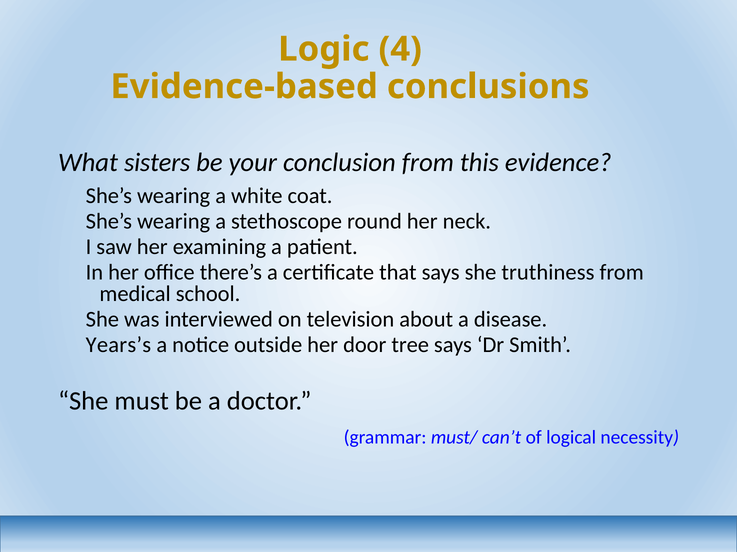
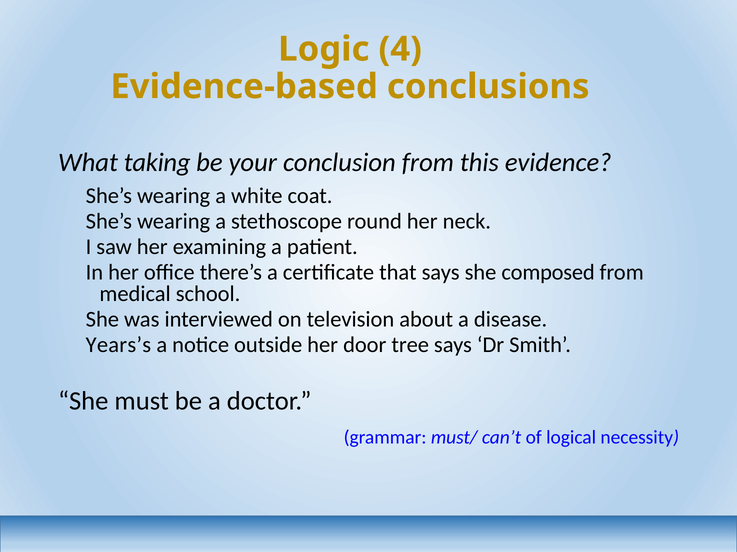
sisters: sisters -> taking (157, 162)
truthiness: truthiness -> composed (548, 273)
